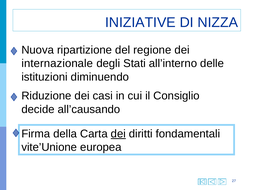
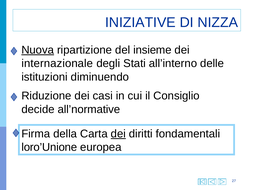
Nuova underline: none -> present (38, 50)
regione: regione -> insieme (152, 50)
all’causando: all’causando -> all’normative (89, 109)
vite’Unione: vite’Unione -> loro’Unione (49, 147)
